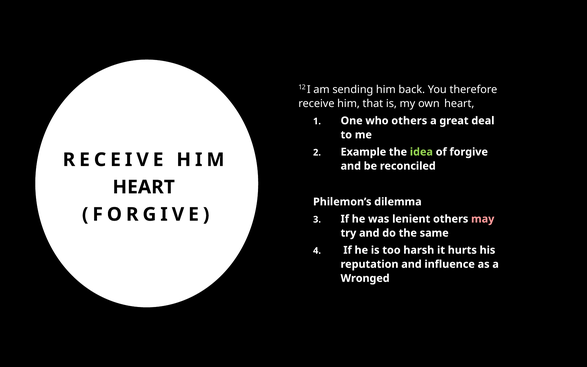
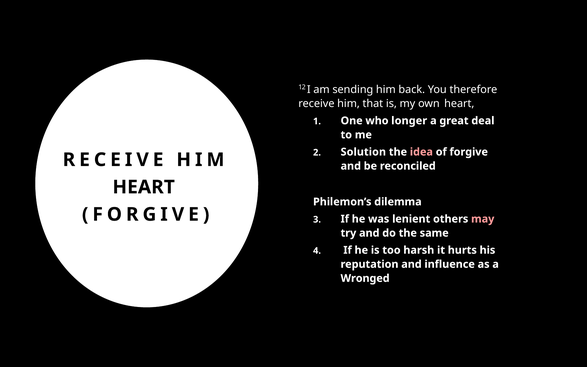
who others: others -> longer (409, 121)
Example: Example -> Solution (363, 152)
idea colour: light green -> pink (421, 152)
